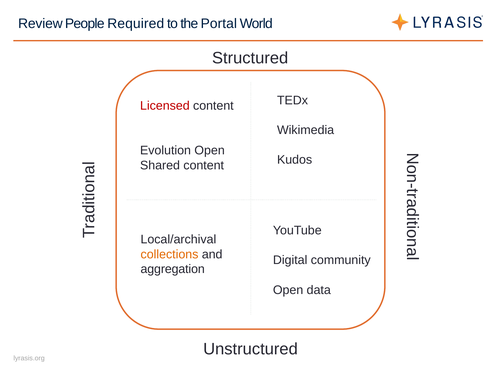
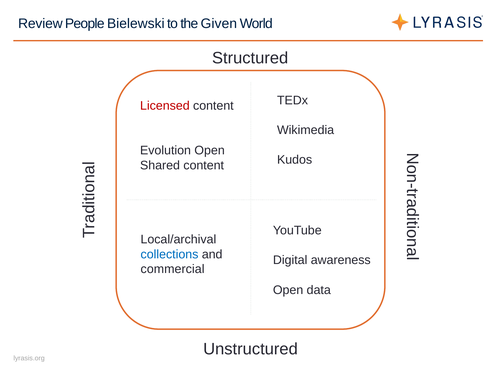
Required: Required -> Bielewski (136, 24)
Portal: Portal -> Given (219, 24)
collections colour: orange -> blue (169, 254)
community: community -> awareness (341, 260)
aggregation: aggregation -> commercial (173, 269)
